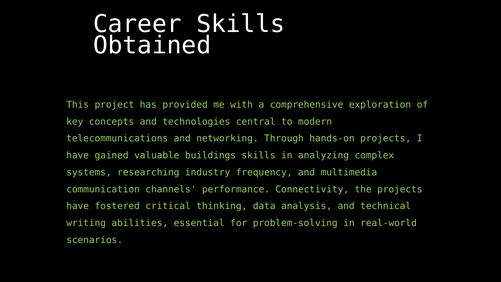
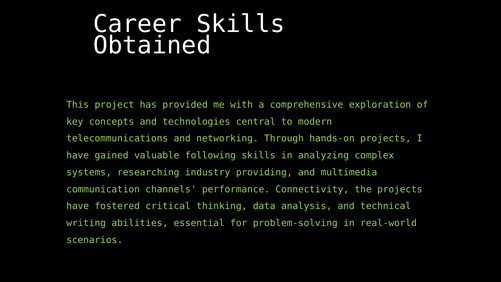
buildings: buildings -> following (210, 155)
frequency: frequency -> providing (264, 172)
